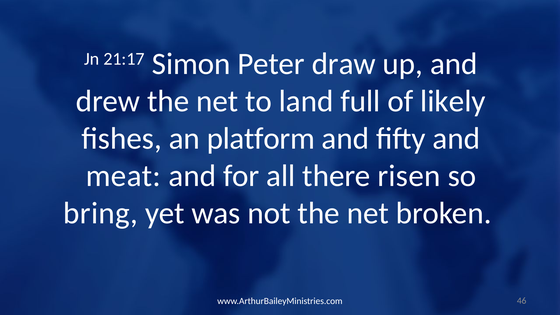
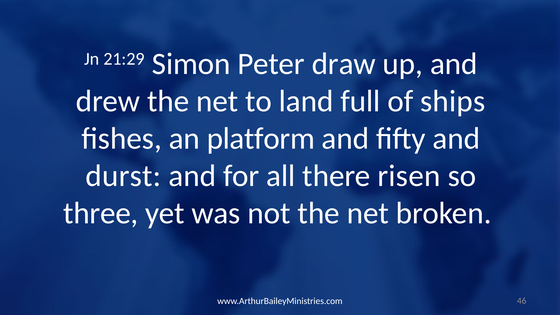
21:17: 21:17 -> 21:29 (124, 59)
likely: likely -> ships (453, 101)
meat: meat -> durst (123, 176)
bring: bring -> three (101, 213)
